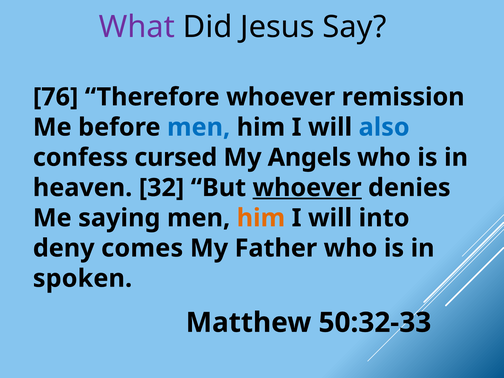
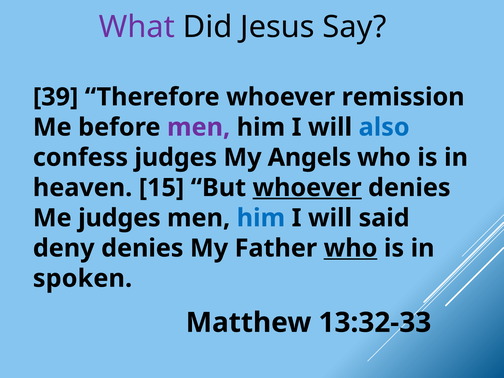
76: 76 -> 39 (56, 97)
men colour: blue -> purple (199, 127)
confess cursed: cursed -> judges (176, 158)
32: 32 -> 15 (161, 188)
Me saying: saying -> judges (119, 218)
him colour: orange -> blue (261, 218)
into: into -> said (384, 218)
deny comes: comes -> denies (142, 248)
who underline: none -> present (351, 248)
50:32-33: 50:32-33 -> 13:32-33 (375, 323)
